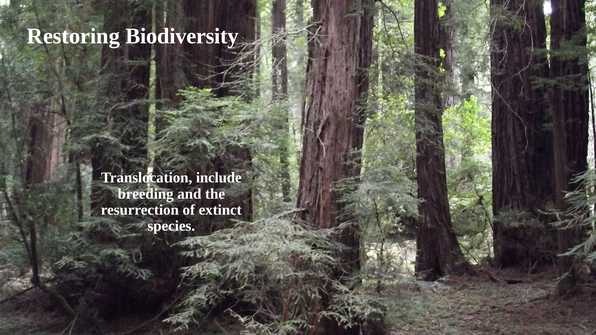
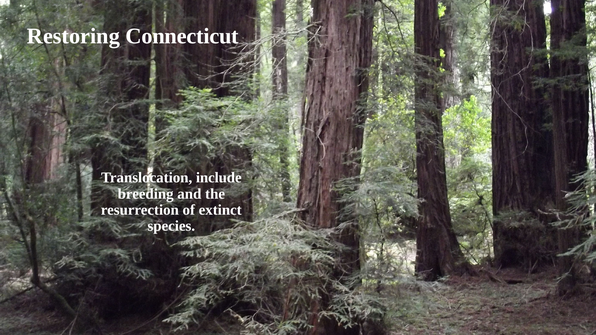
Biodiversity: Biodiversity -> Connecticut (182, 36)
